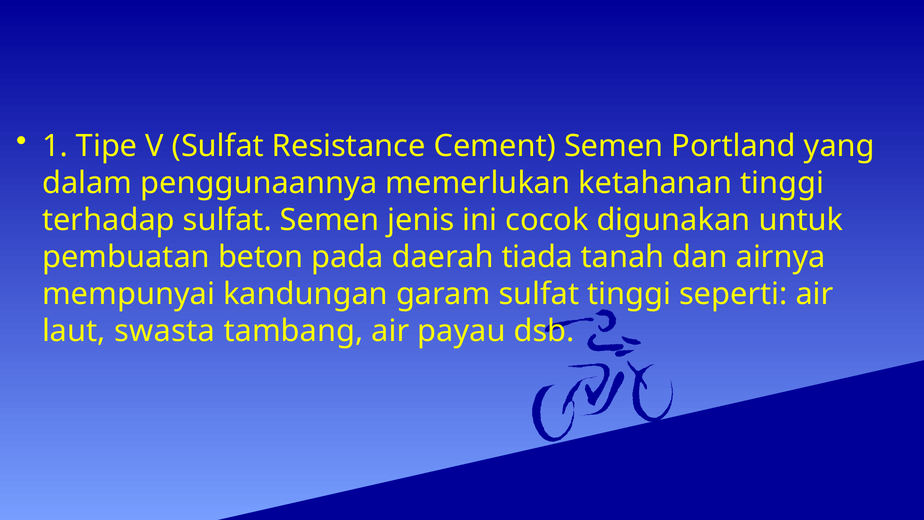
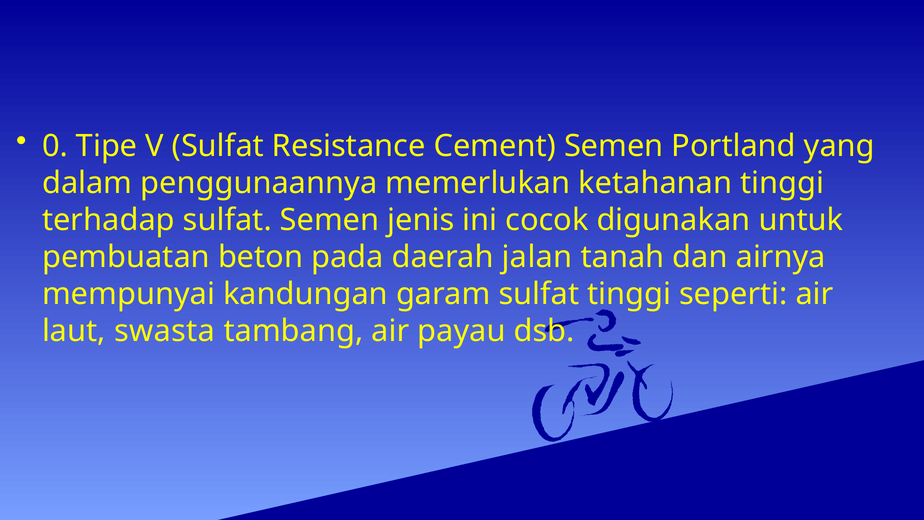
1: 1 -> 0 (55, 146)
tiada: tiada -> jalan (537, 257)
